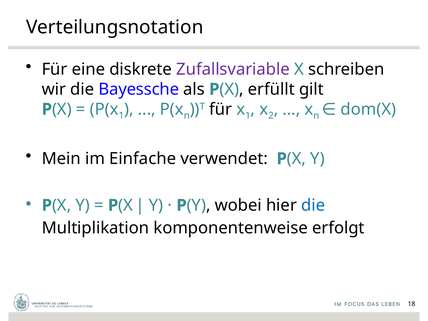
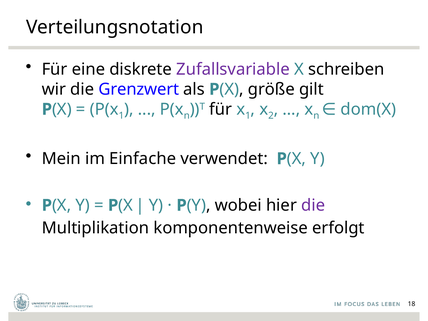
Bayessche: Bayessche -> Grenzwert (139, 89)
erfüllt: erfüllt -> größe (271, 89)
die colour: blue -> purple (313, 205)
